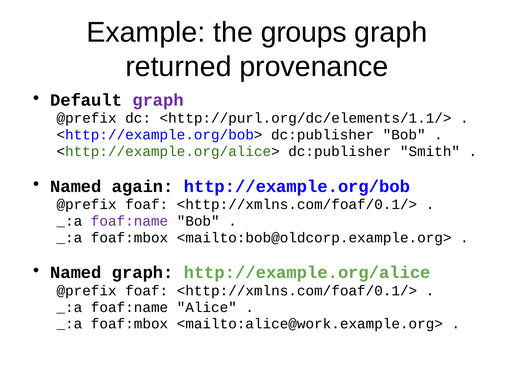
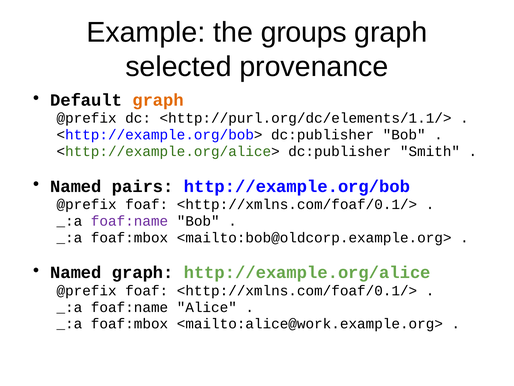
returned: returned -> selected (178, 67)
graph colour: purple -> orange (158, 100)
again: again -> pairs (143, 186)
